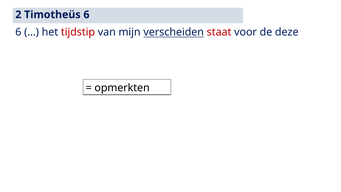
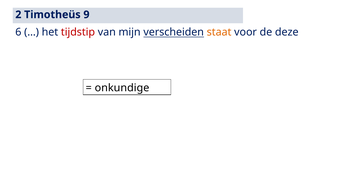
Timotheüs 6: 6 -> 9 (86, 15)
staat colour: red -> orange (219, 32)
opmerkten: opmerkten -> onkundige (122, 88)
